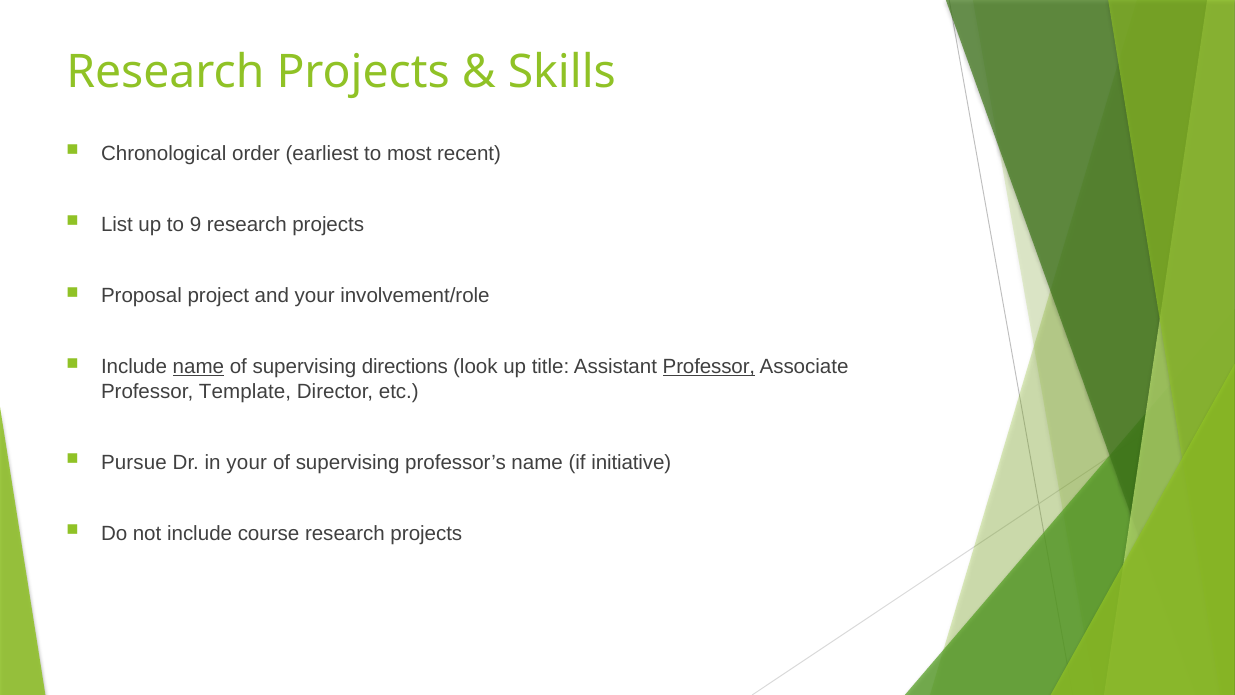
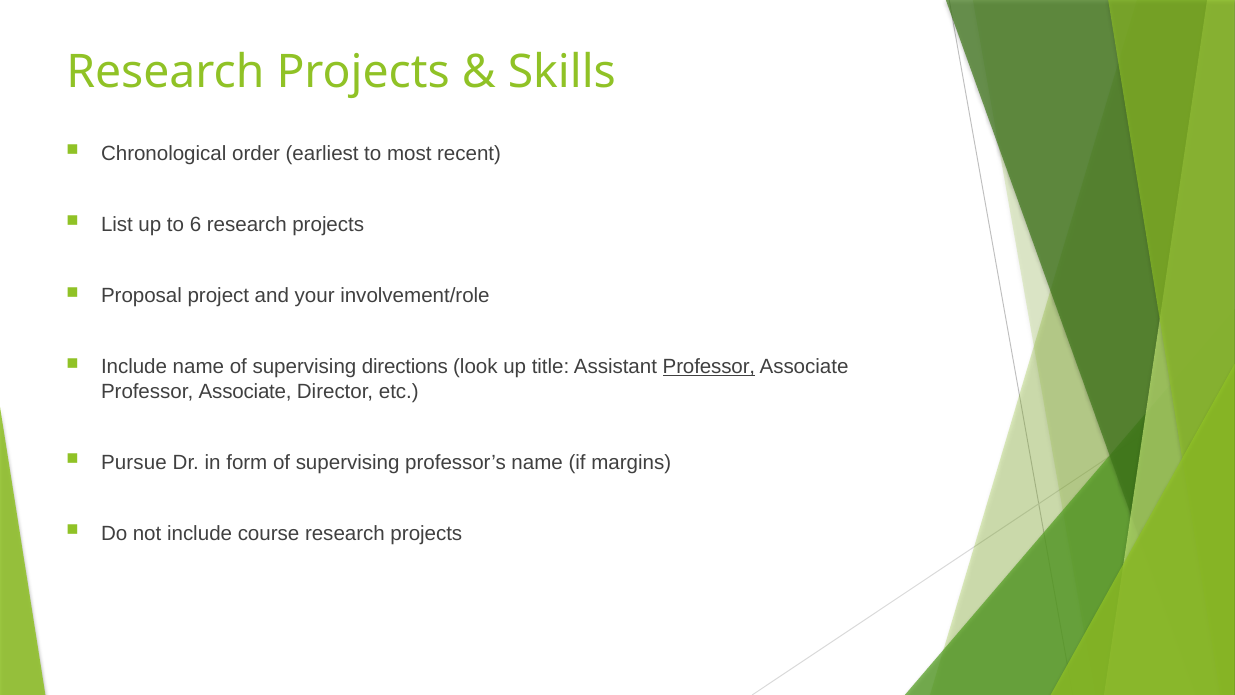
9: 9 -> 6 (195, 224)
name underline: present -> none (198, 366)
Template: Template -> Associate (245, 391)
in your: your -> form (247, 462)
initiative: initiative -> margins (631, 462)
